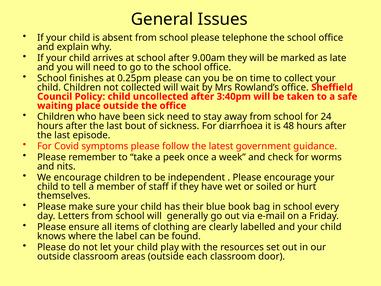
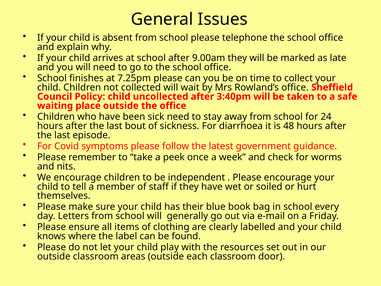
0.25pm: 0.25pm -> 7.25pm (134, 78)
